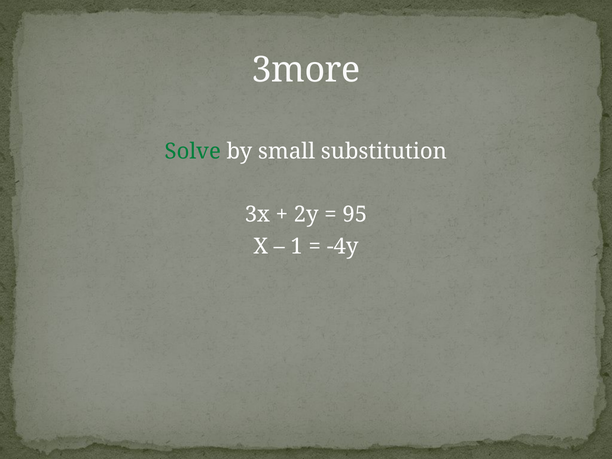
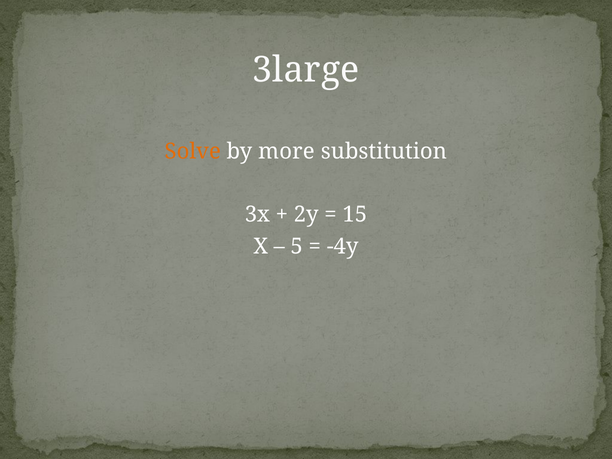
3more: 3more -> 3large (306, 70)
Solve colour: green -> orange (193, 151)
small: small -> more (286, 151)
95: 95 -> 15 (355, 215)
1: 1 -> 5 (297, 246)
